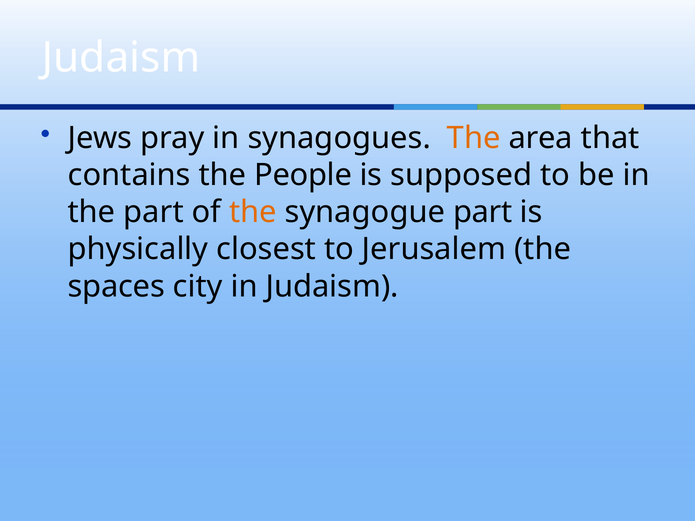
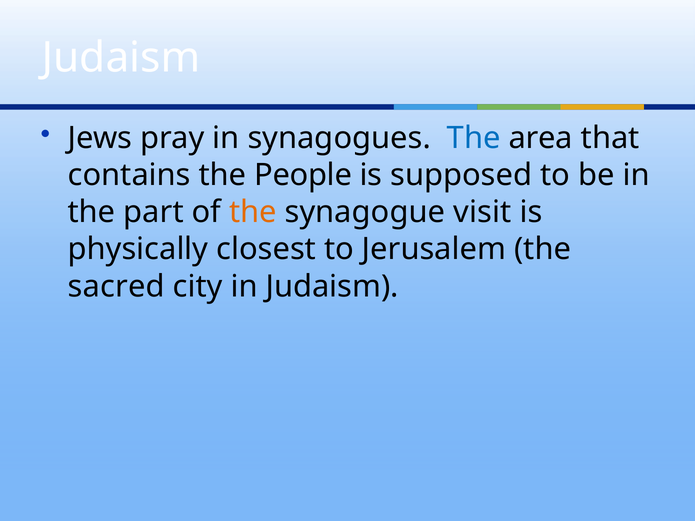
The colour: orange -> blue (474, 138)
synagogue part: part -> visit (482, 212)
spaces: spaces -> sacred (116, 286)
